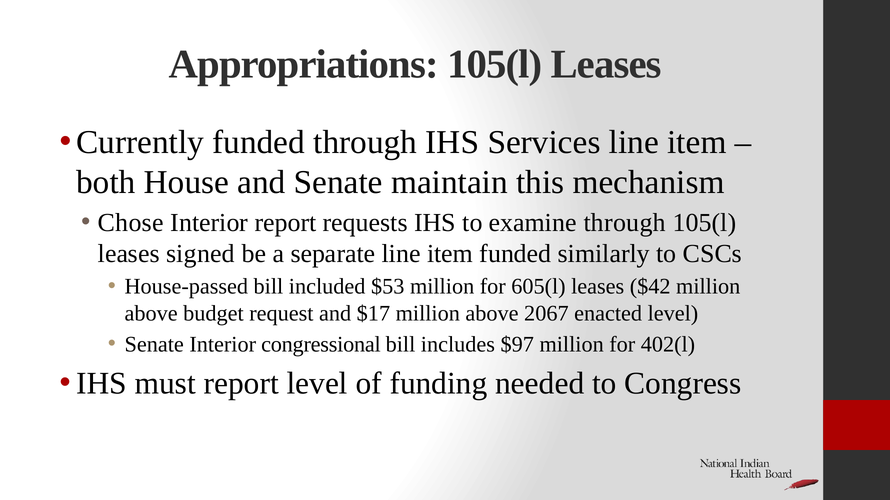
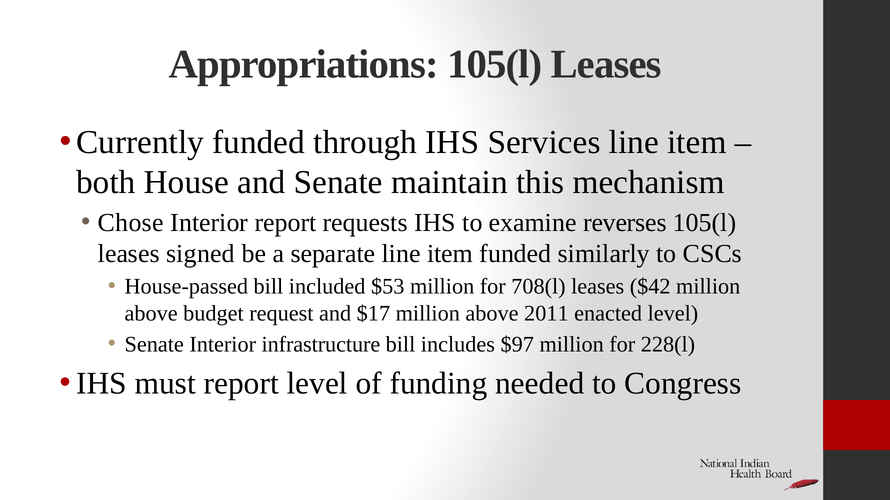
examine through: through -> reverses (625, 223)
605(l: 605(l -> 708(l (538, 287)
2067: 2067 -> 2011 (546, 314)
congressional: congressional -> infrastructure (321, 345)
402(l: 402(l -> 228(l (668, 345)
